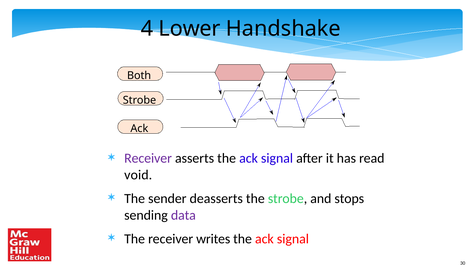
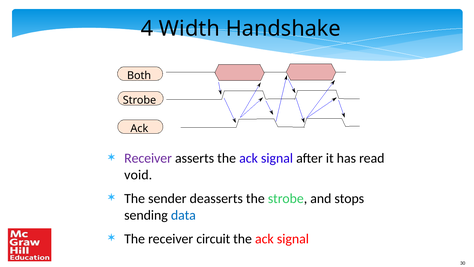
Lower: Lower -> Width (189, 29)
data colour: purple -> blue (183, 215)
writes: writes -> circuit (213, 238)
